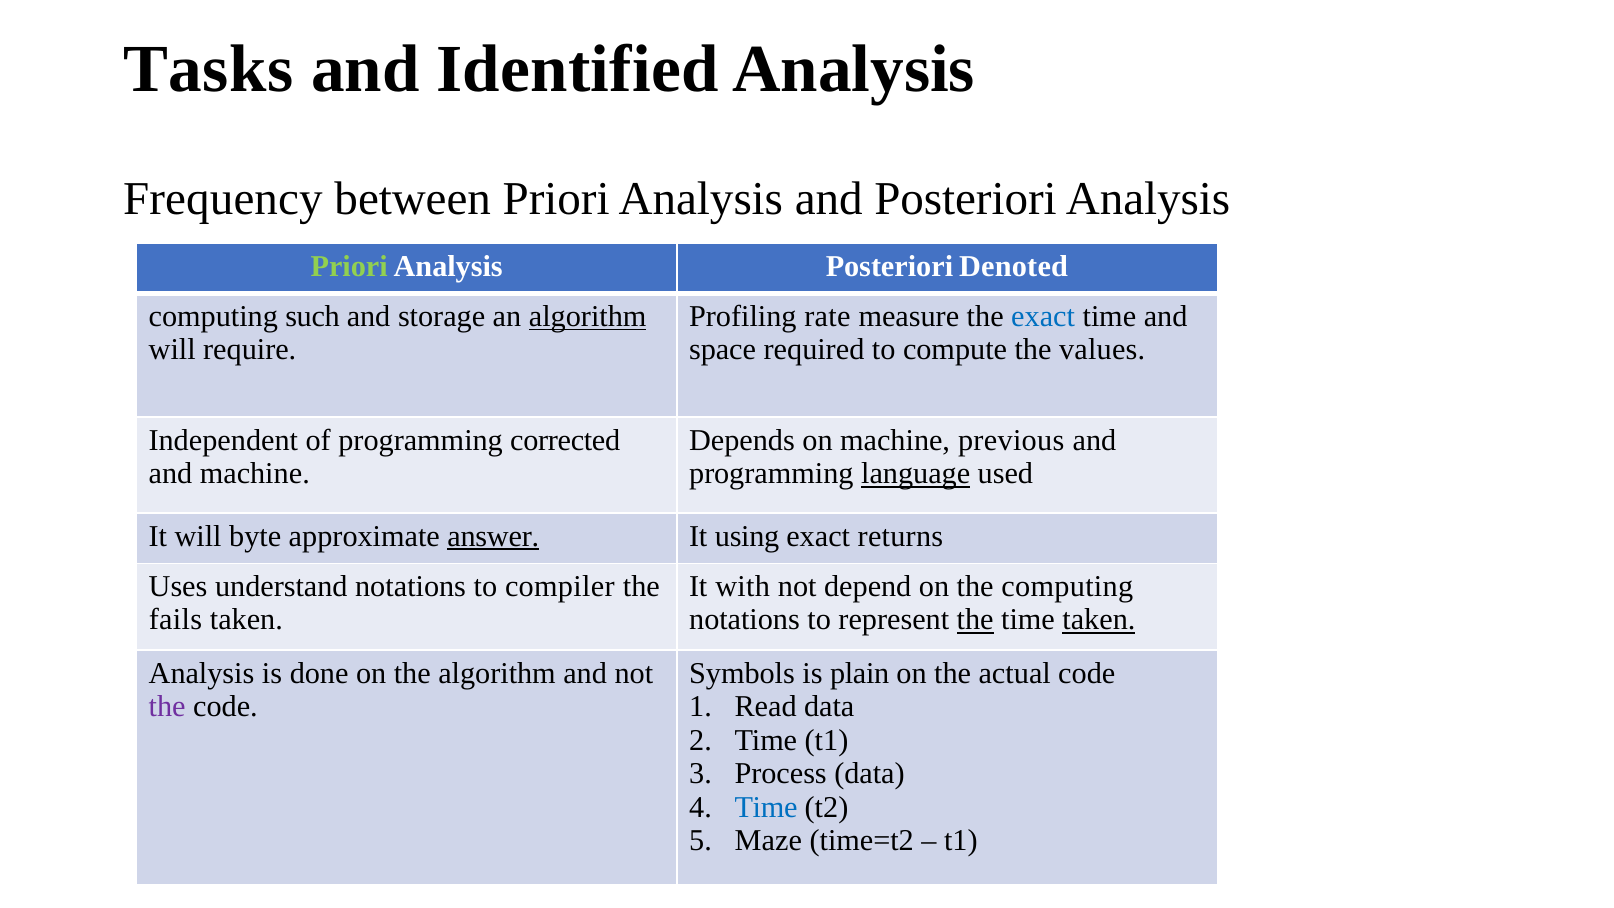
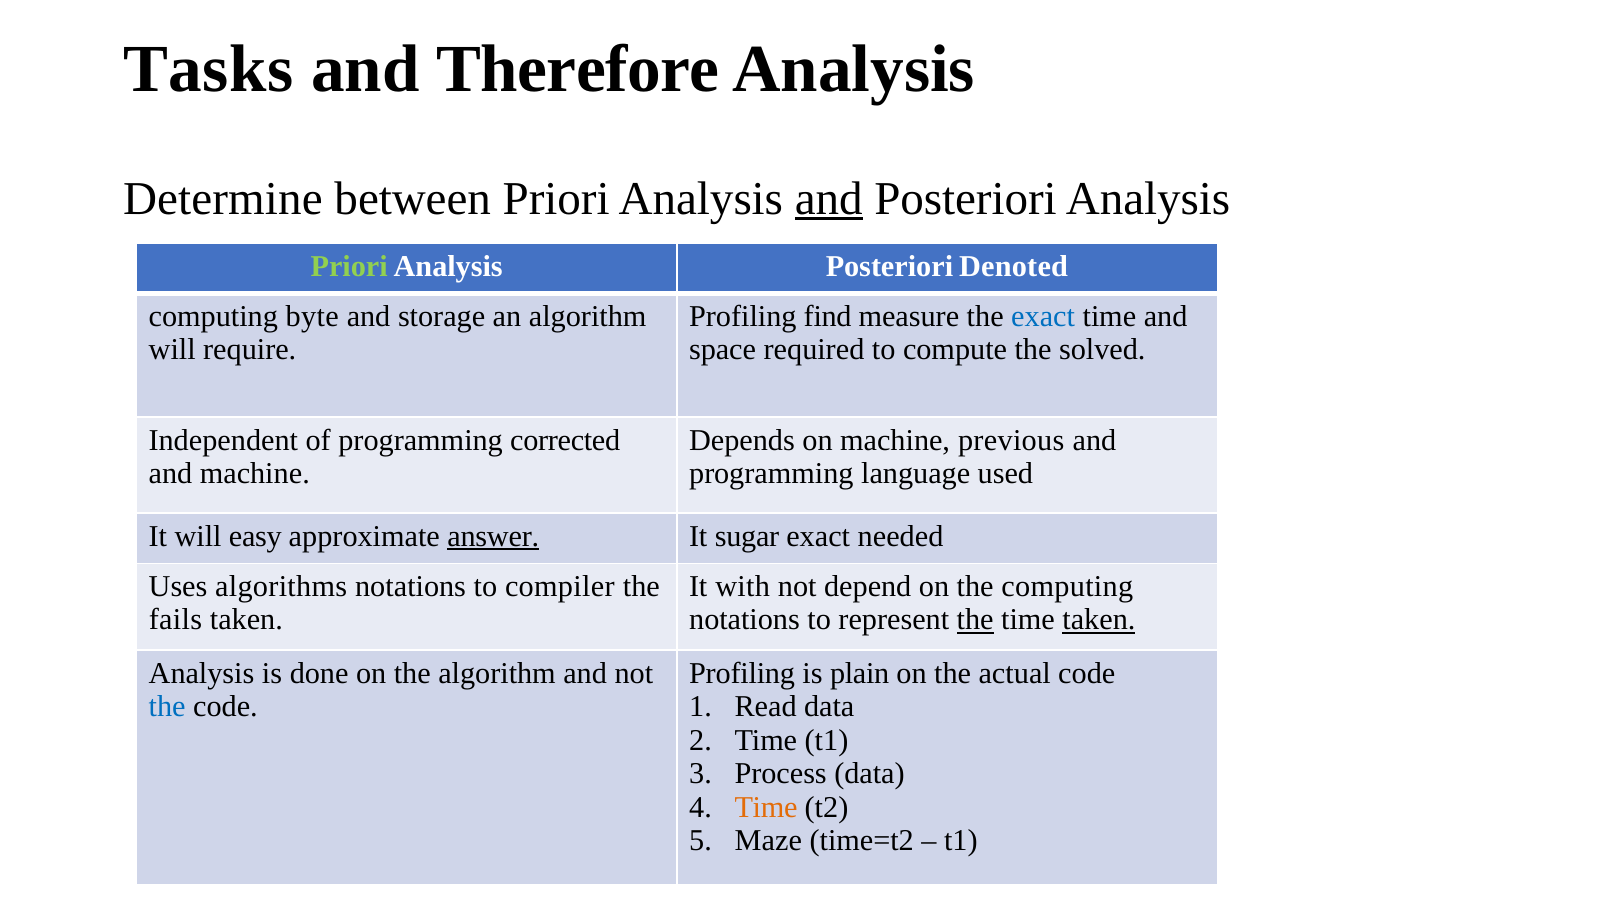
Identified: Identified -> Therefore (578, 70)
Frequency: Frequency -> Determine (223, 199)
and underline: none -> present (829, 199)
such: such -> byte (312, 316)
algorithm underline: present -> none (588, 316)
rate: rate -> find (828, 316)
values: values -> solved (1102, 350)
language underline: present -> none (916, 474)
byte: byte -> easy (255, 536)
using: using -> sugar (747, 536)
returns: returns -> needed (901, 536)
understand: understand -> algorithms (281, 586)
Symbols: Symbols -> Profiling (742, 673)
the colour: purple -> blue (167, 706)
Time colour: blue -> orange (766, 807)
